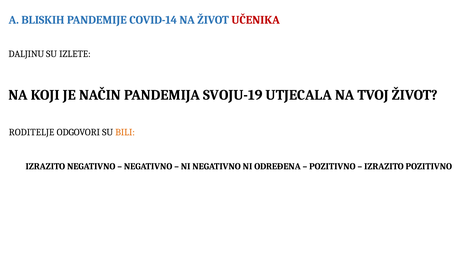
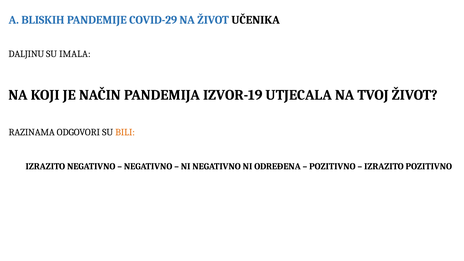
COVID-14: COVID-14 -> COVID-29 (153, 20)
UČENIKA colour: red -> black (256, 20)
IZLETE: IZLETE -> IMALA (75, 54)
SVOJU-19: SVOJU-19 -> IZVOR-19 (233, 95)
RODITELJE: RODITELJE -> RAZINAMA (32, 132)
